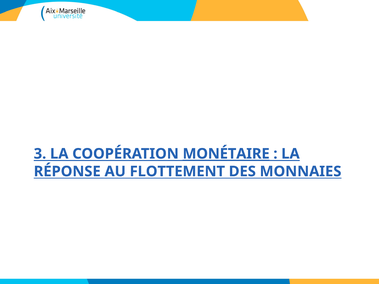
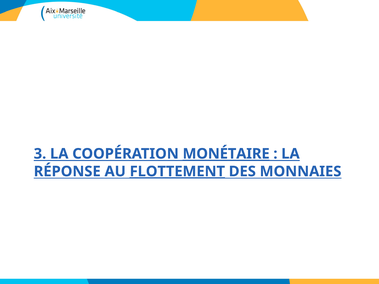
FLOTTEMENT underline: none -> present (177, 172)
